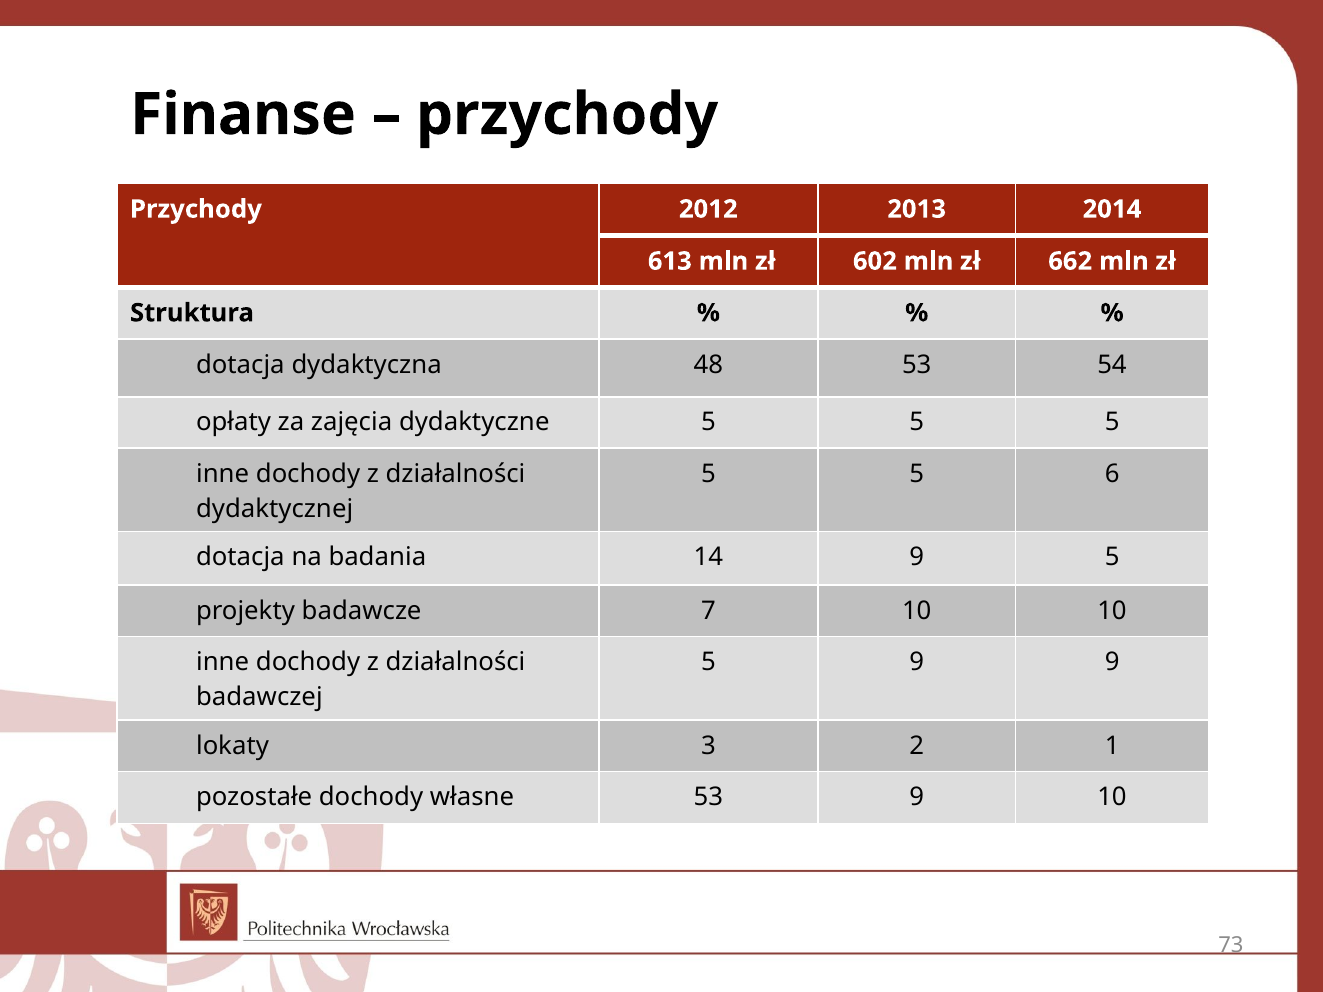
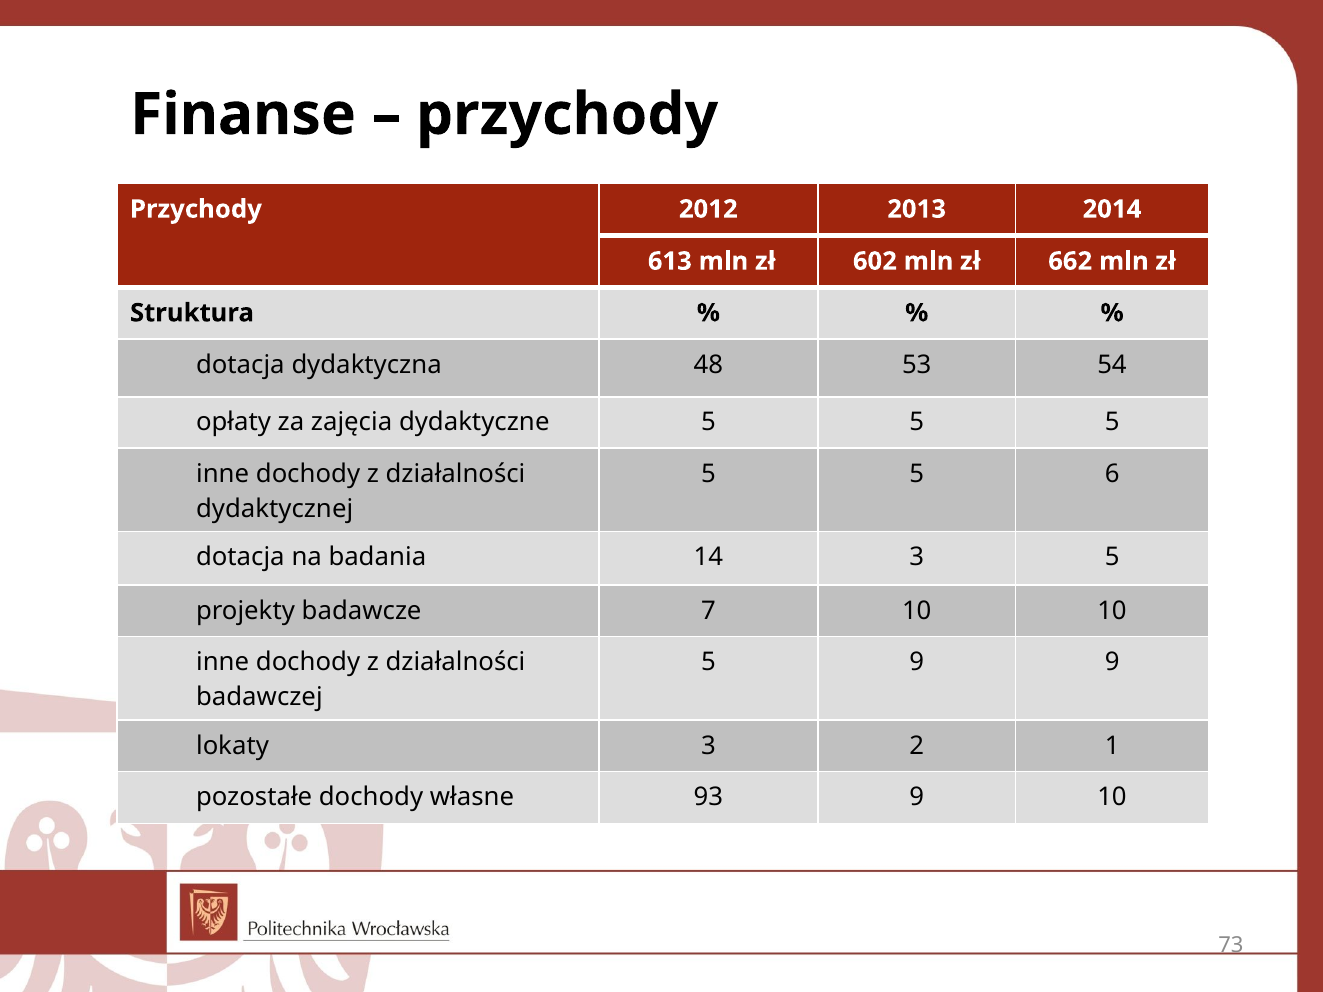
14 9: 9 -> 3 (917, 557)
własne 53: 53 -> 93 (708, 798)
